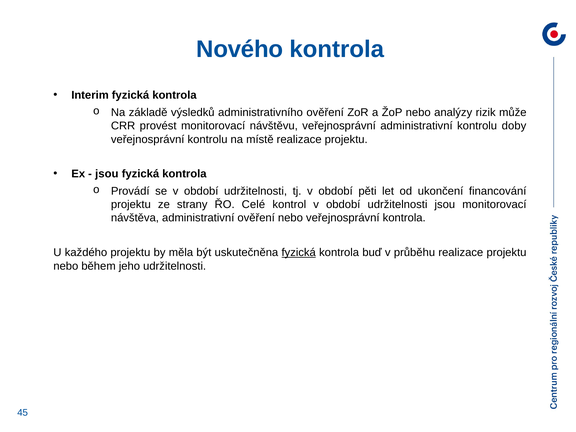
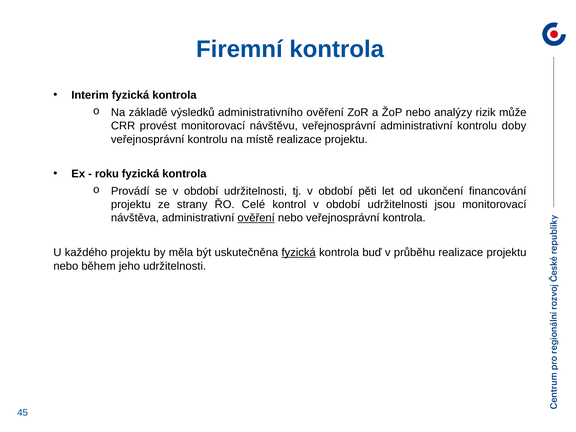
Nového: Nového -> Firemní (240, 49)
jsou: jsou -> roku (107, 174)
ověření underline: none -> present (256, 218)
